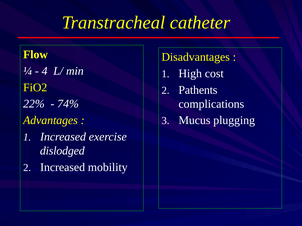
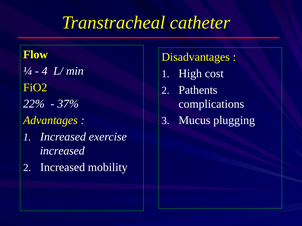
74%: 74% -> 37% (68, 104)
dislodged: dislodged -> increased (62, 151)
